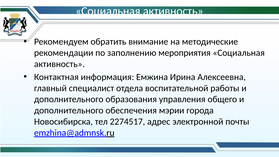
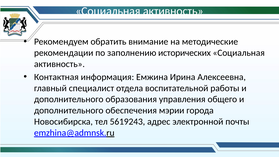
мероприятия: мероприятия -> исторических (184, 53)
2274517: 2274517 -> 5619243 (127, 122)
